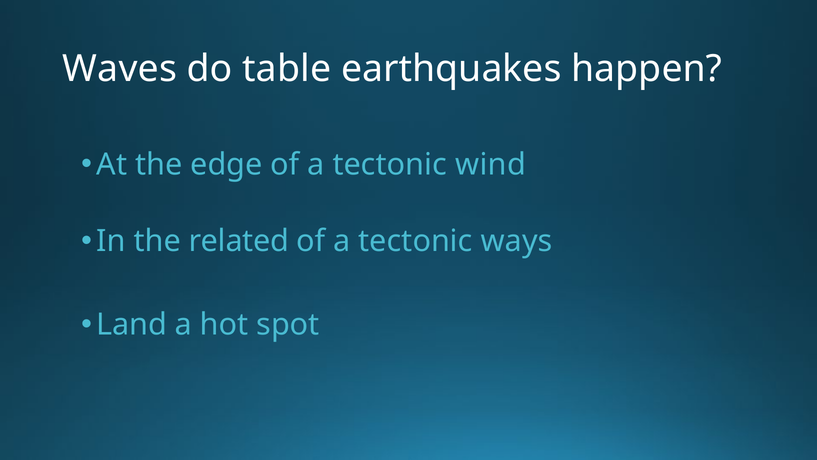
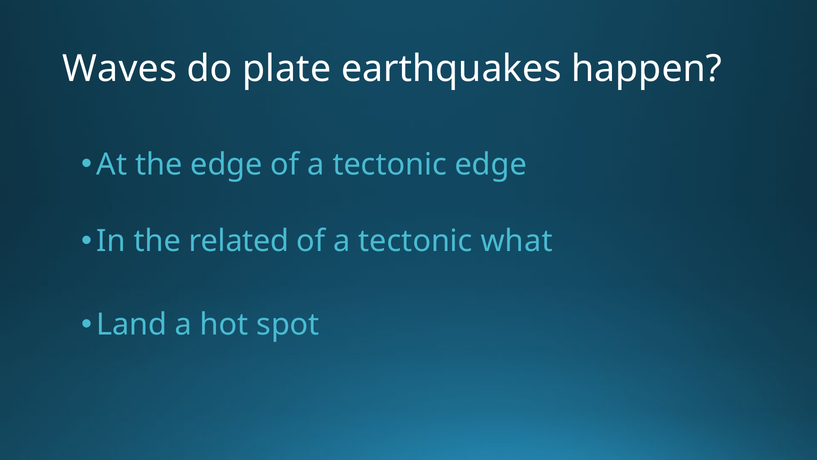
table: table -> plate (287, 69)
tectonic wind: wind -> edge (491, 164)
ways: ways -> what (517, 241)
